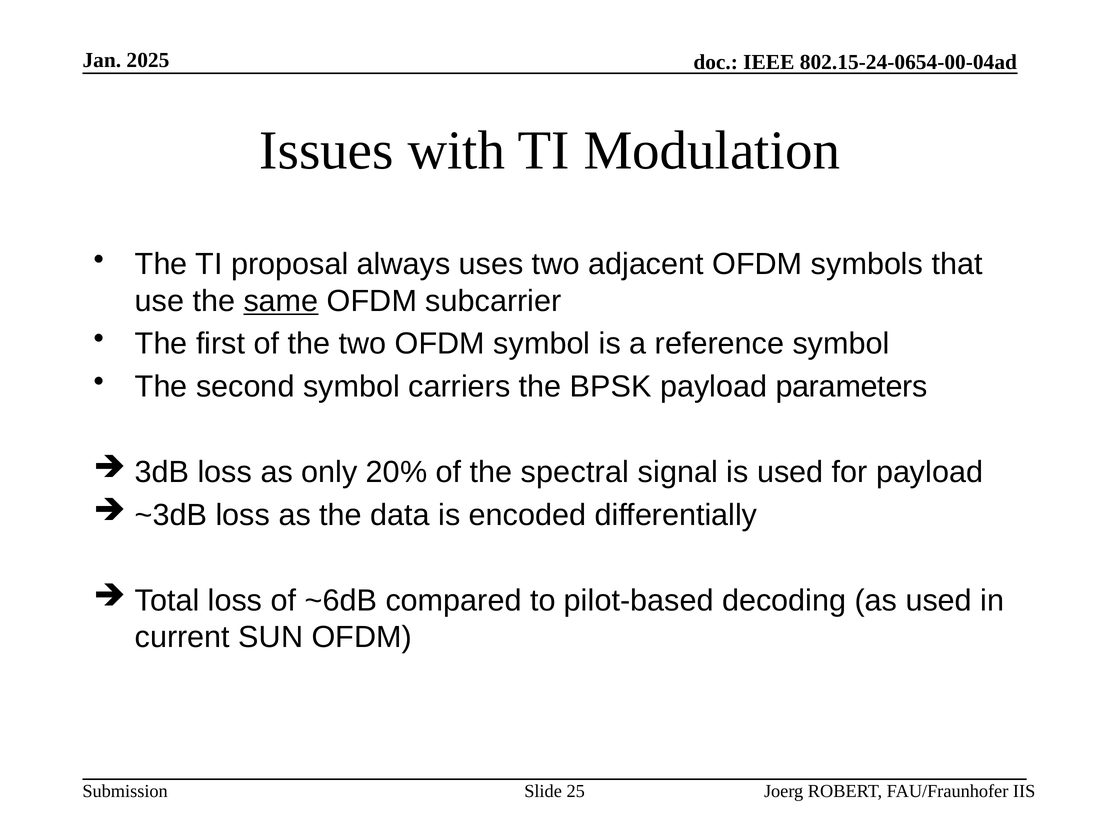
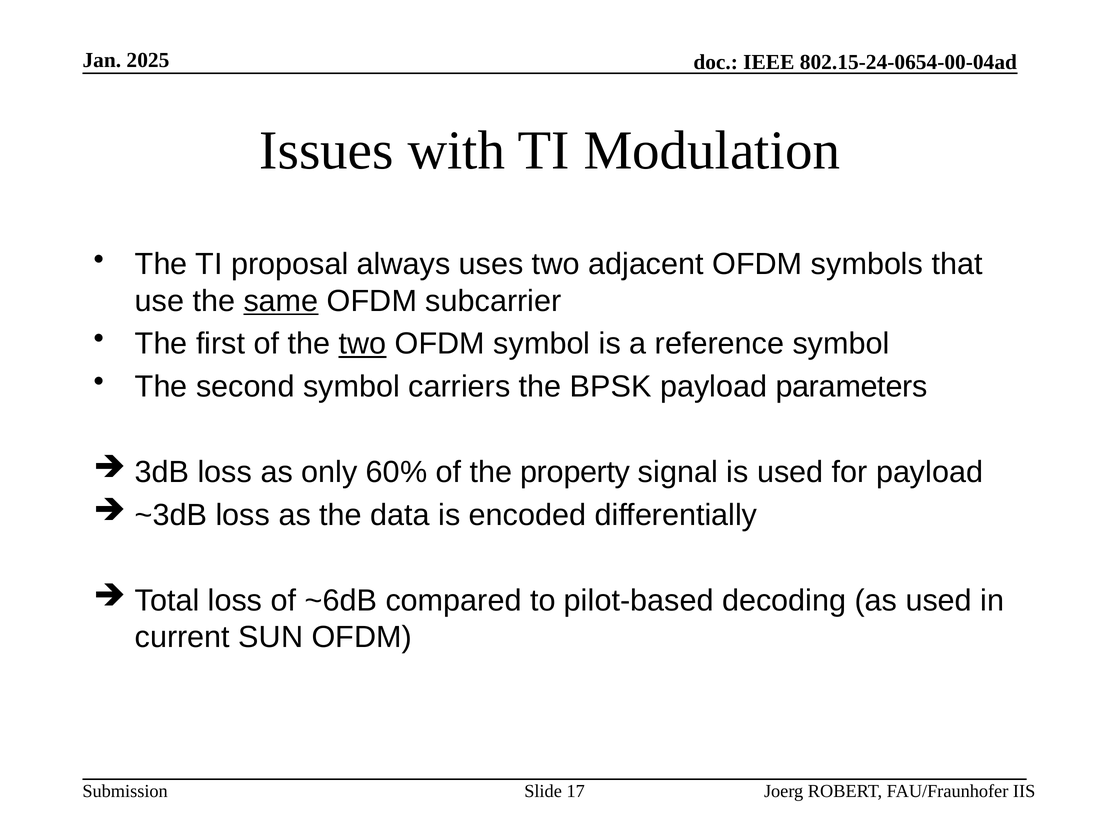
two underline: none -> present (362, 344)
20%: 20% -> 60% (397, 472)
spectral: spectral -> property (575, 472)
25: 25 -> 17 (576, 791)
